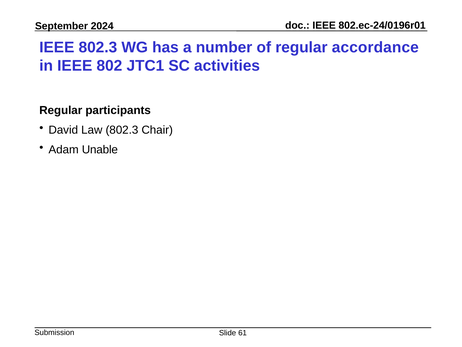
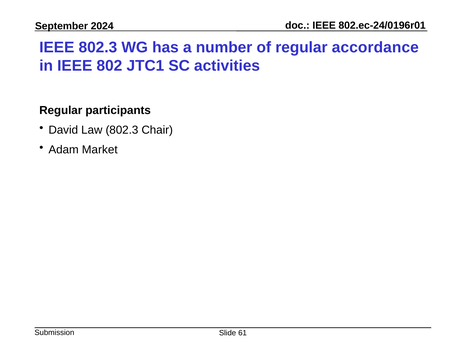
Unable: Unable -> Market (100, 149)
